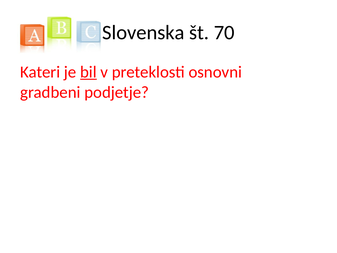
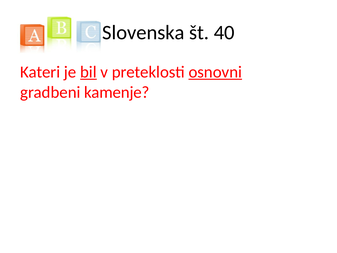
70: 70 -> 40 (224, 33)
osnovni underline: none -> present (215, 72)
podjetje: podjetje -> kamenje (117, 92)
